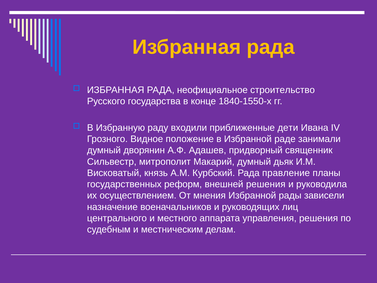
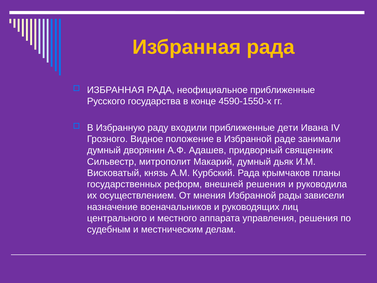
неофициальное строительство: строительство -> приближенные (283, 90)
1840-1550-х: 1840-1550-х -> 4590-1550-х (245, 101)
правление: правление -> крымчаков (286, 173)
